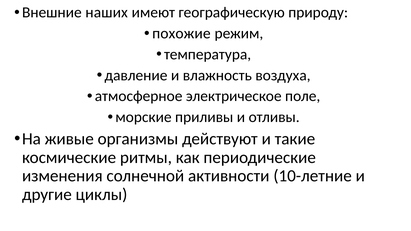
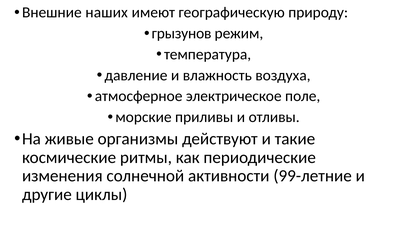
похожие: похожие -> грызунов (182, 34)
10-летние: 10-летние -> 99-летние (313, 176)
